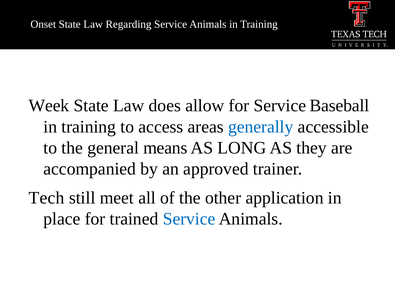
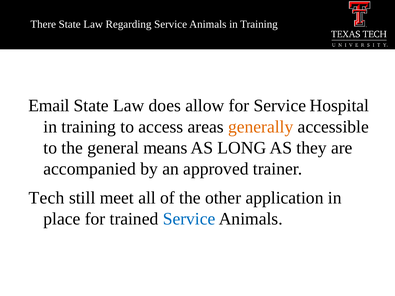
Onset: Onset -> There (43, 24)
Week: Week -> Email (49, 106)
Baseball: Baseball -> Hospital (339, 106)
generally colour: blue -> orange (261, 127)
